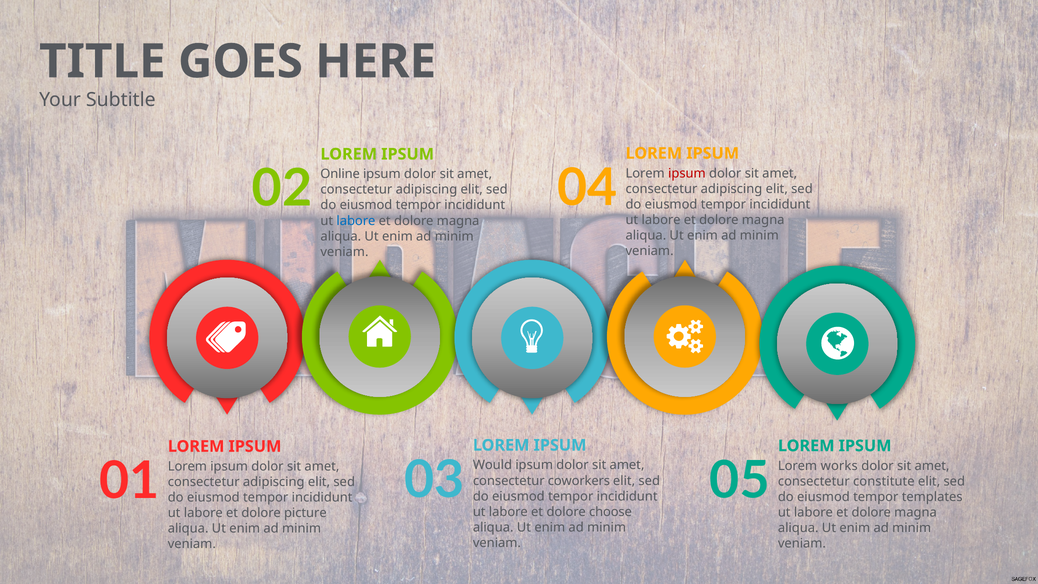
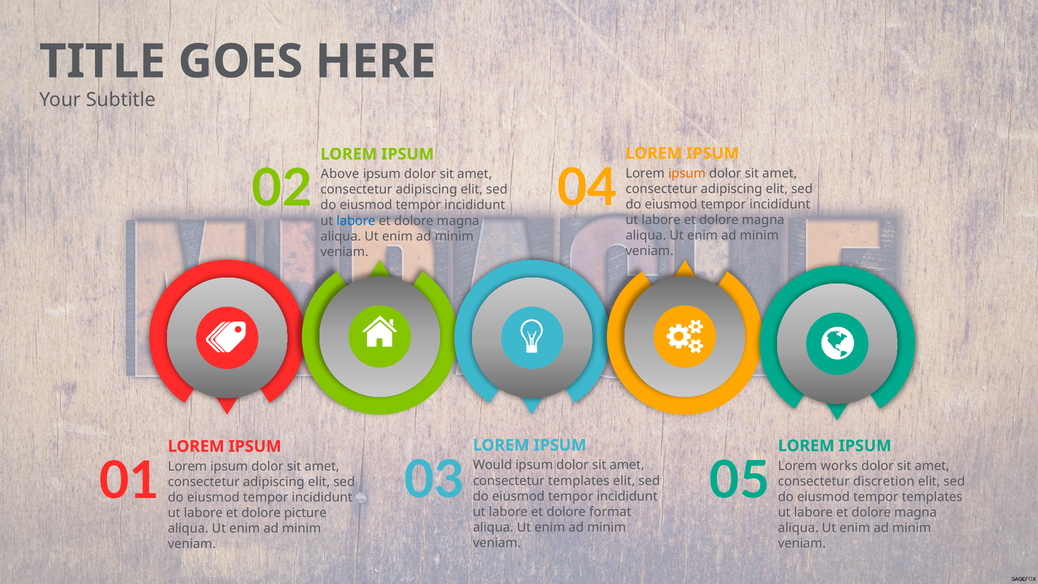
ipsum colour: red -> orange (687, 173)
Online: Online -> Above (340, 174)
consectetur coworkers: coworkers -> templates (579, 481)
constitute: constitute -> discretion (884, 481)
choose: choose -> format (610, 512)
